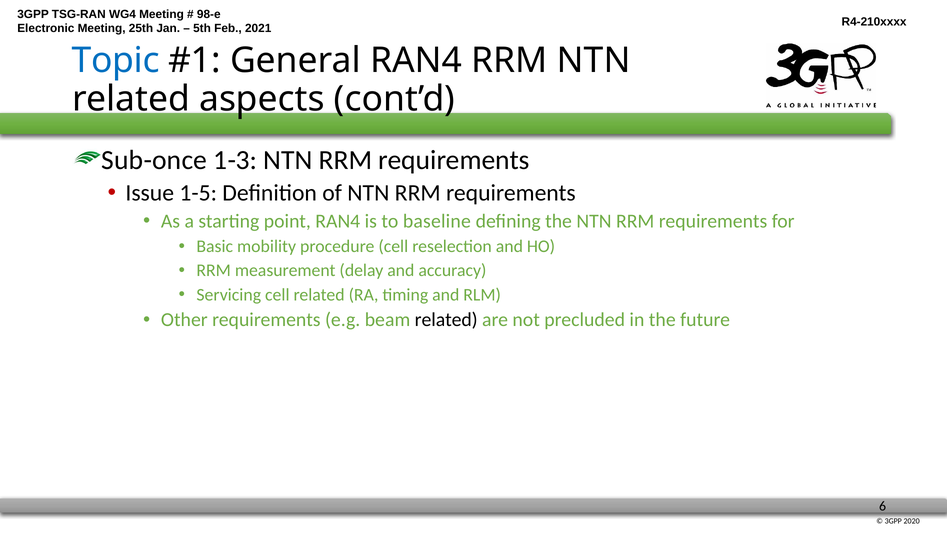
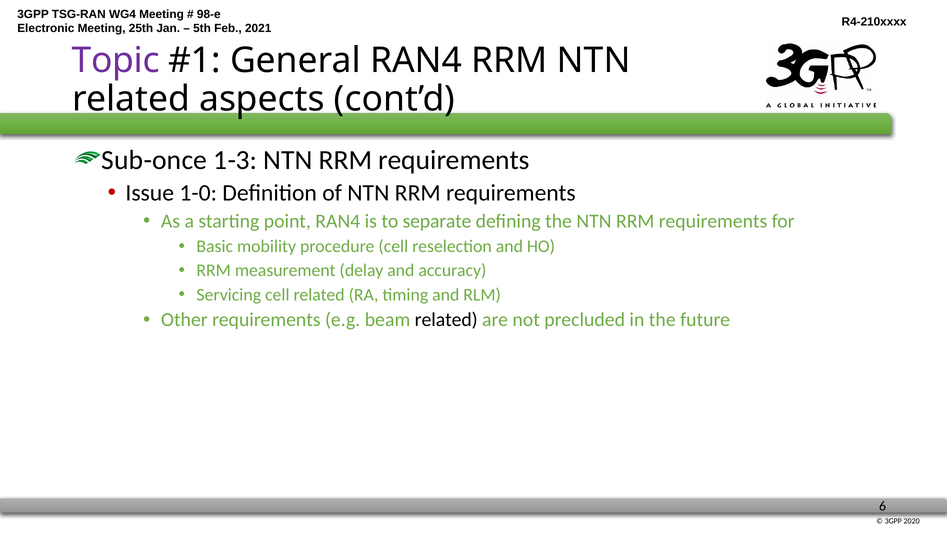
Topic colour: blue -> purple (116, 60)
1-5: 1-5 -> 1-0 (198, 193)
baseline: baseline -> separate (437, 221)
